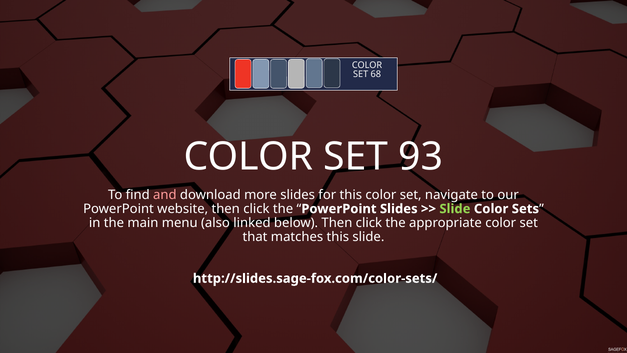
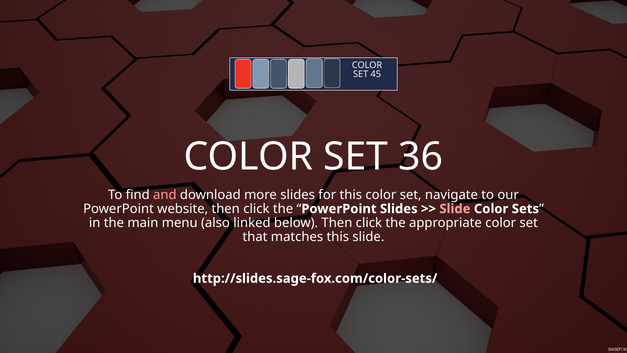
68: 68 -> 45 (376, 74)
93: 93 -> 36 (421, 157)
Slide colour: light green -> pink (455, 209)
